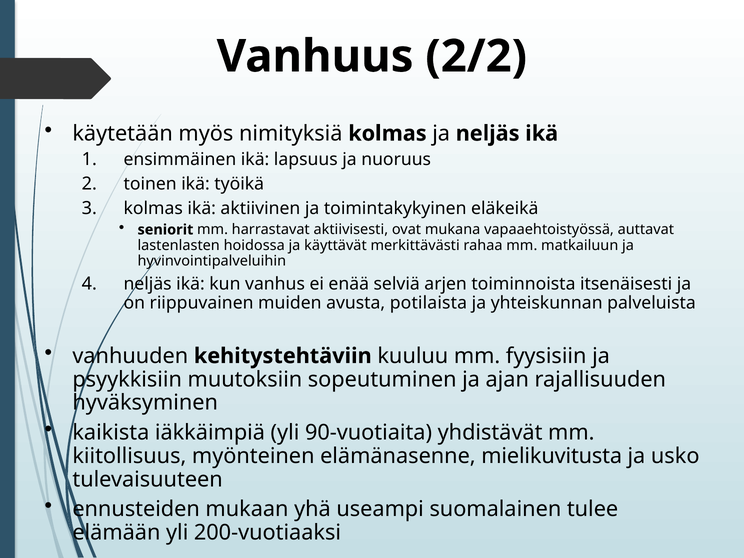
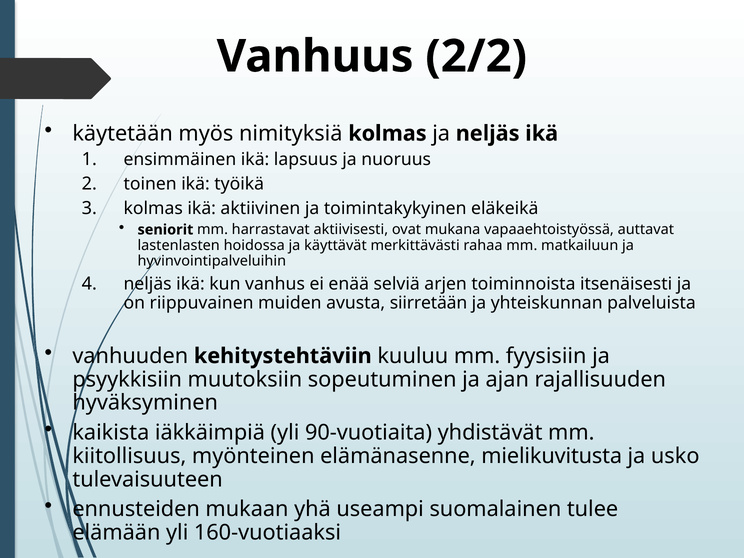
potilaista: potilaista -> siirretään (429, 303)
200-vuotiaaksi: 200-vuotiaaksi -> 160-vuotiaaksi (267, 533)
